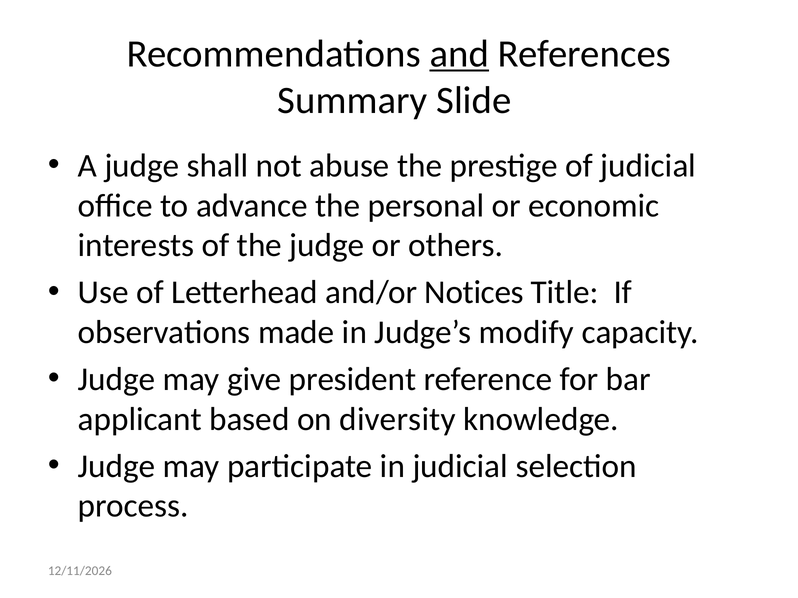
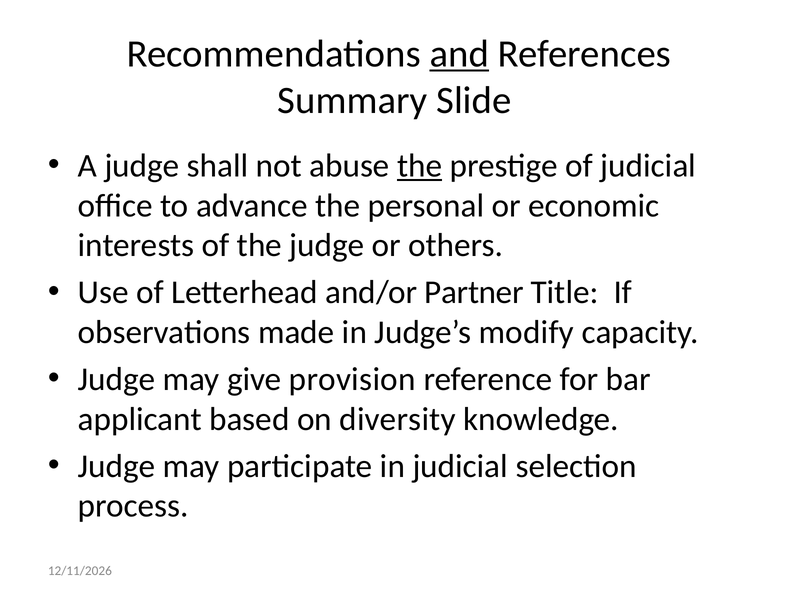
the underline: none -> present (420, 166)
Notices: Notices -> Partner (474, 293)
president: president -> provision (352, 380)
